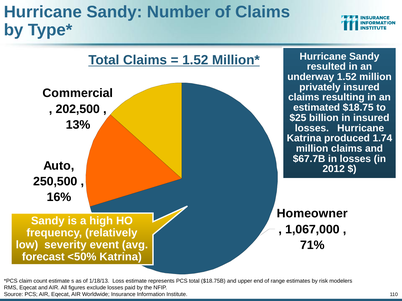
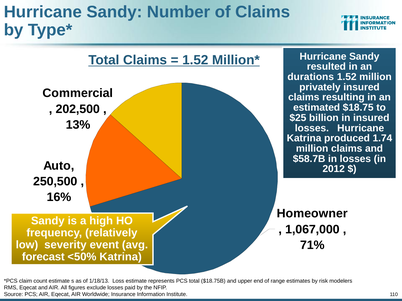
underway: underway -> durations (311, 77)
$67.7B: $67.7B -> $58.7B (309, 159)
